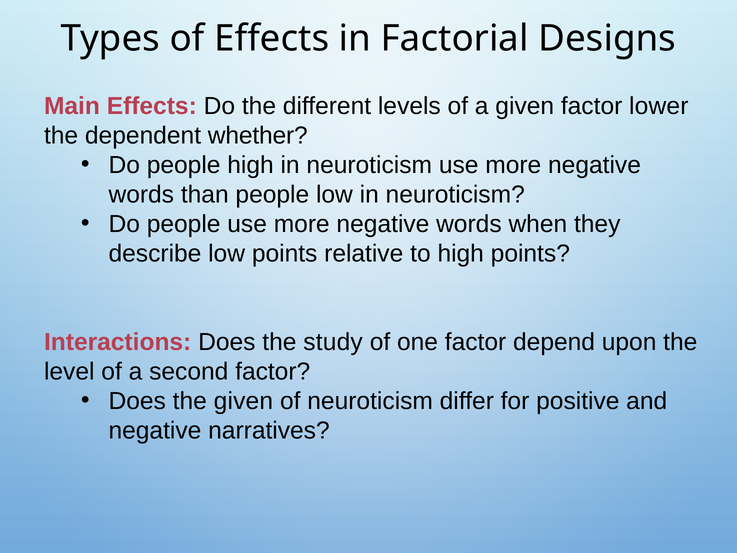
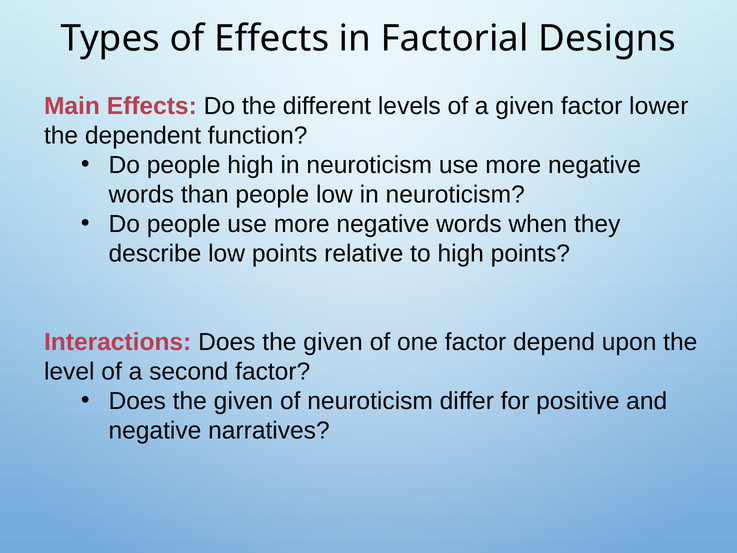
whether: whether -> function (258, 136)
Interactions Does the study: study -> given (333, 342)
